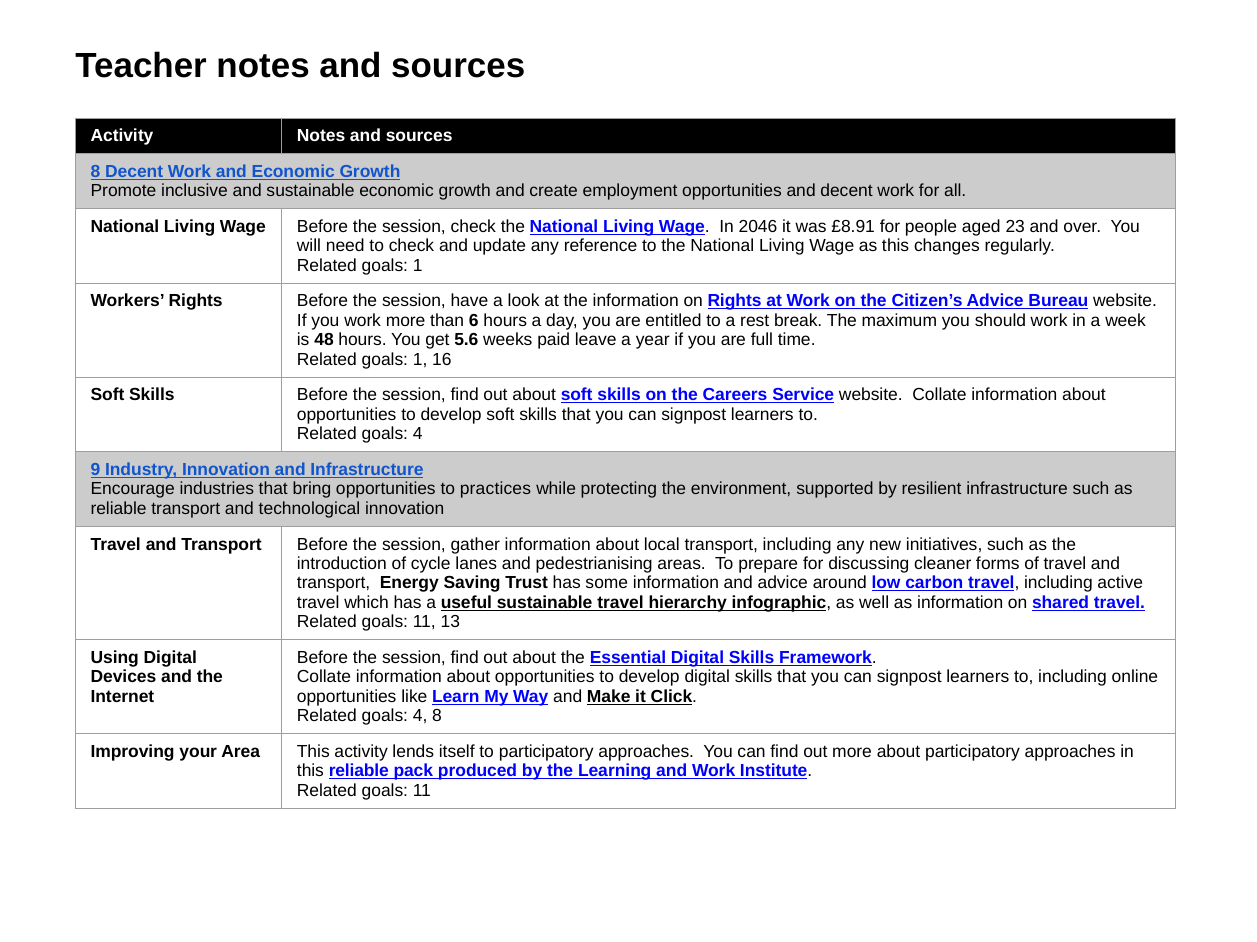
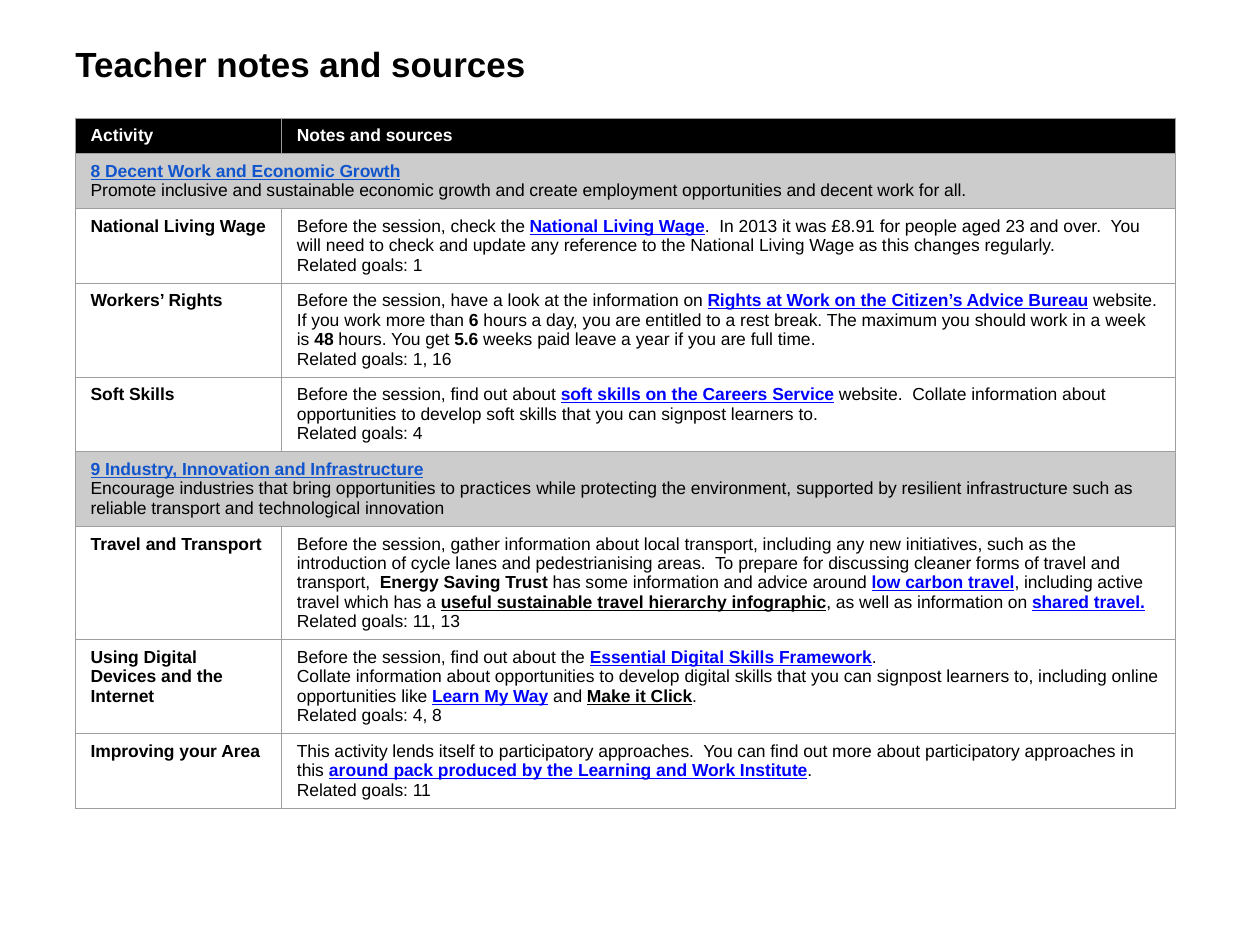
2046: 2046 -> 2013 (758, 227)
this reliable: reliable -> around (359, 772)
